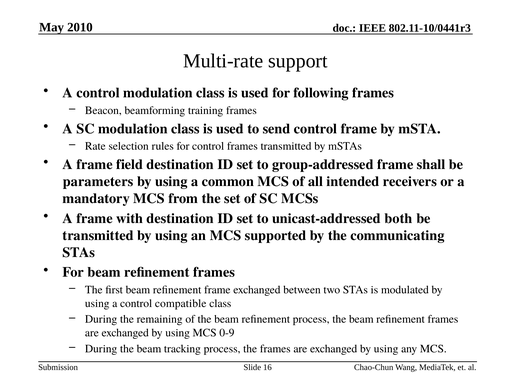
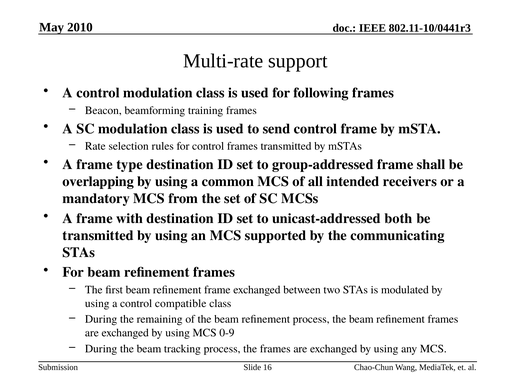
field: field -> type (130, 165)
parameters: parameters -> overlapping (98, 182)
